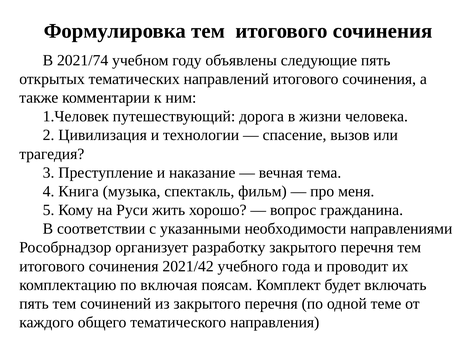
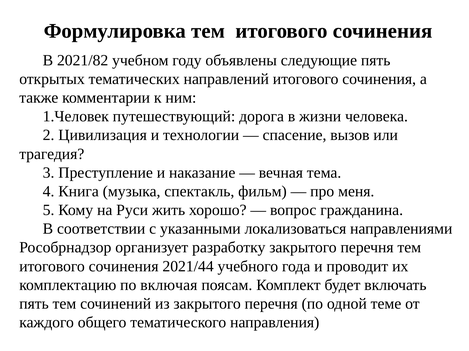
2021/74: 2021/74 -> 2021/82 (83, 60)
необходимости: необходимости -> локализоваться (295, 229)
2021/42: 2021/42 -> 2021/44 (188, 267)
